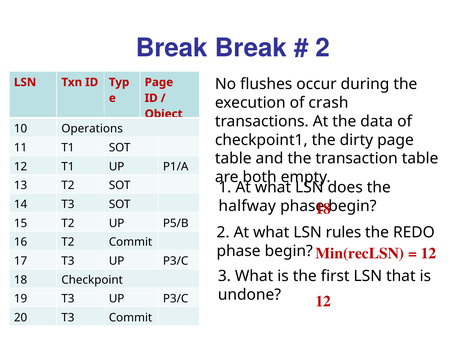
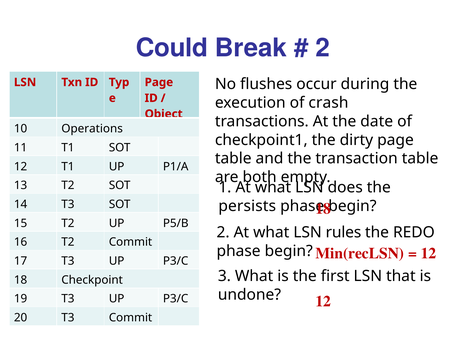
Break: Break -> Could (172, 48)
data: data -> date (377, 121)
halfway: halfway -> persists (247, 206)
